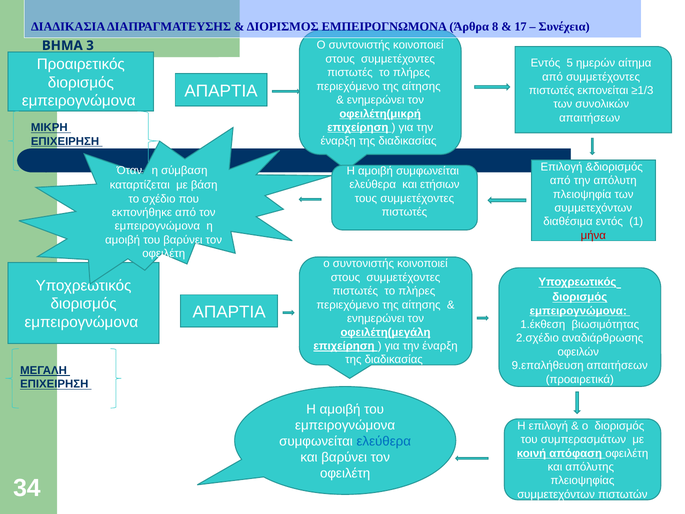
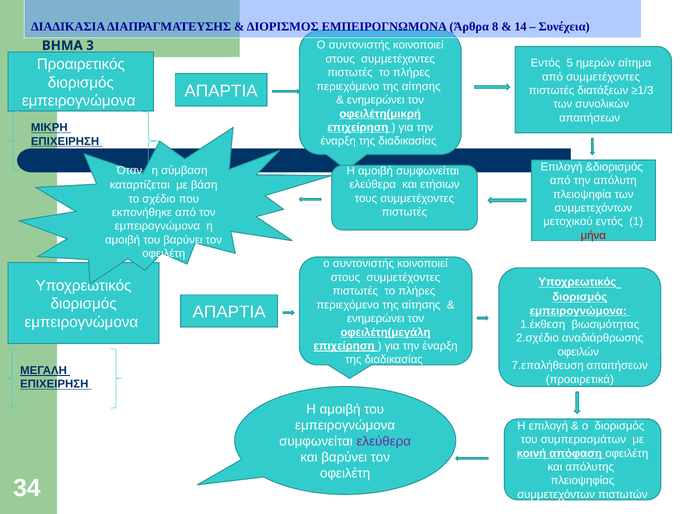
17: 17 -> 14 (521, 27)
εκπονείται: εκπονείται -> διατάξεων (603, 90)
διαθέσιμα: διαθέσιμα -> μετοχικού (568, 222)
9.επαλήθευση: 9.επαλήθευση -> 7.επαλήθευση (548, 365)
ελεύθερα colour: blue -> purple (384, 441)
